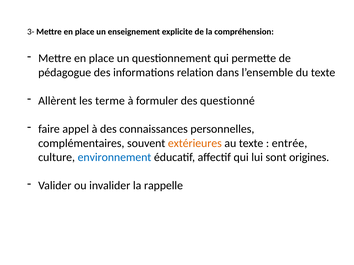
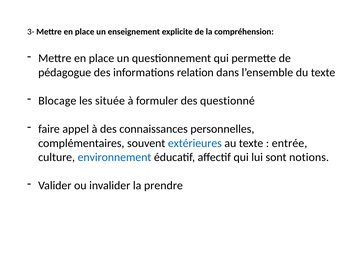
Allèrent: Allèrent -> Blocage (57, 101)
terme: terme -> située (110, 101)
extérieures colour: orange -> blue (195, 143)
origines: origines -> notions (309, 158)
rappelle: rappelle -> prendre (163, 186)
